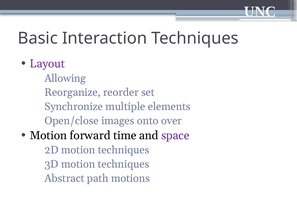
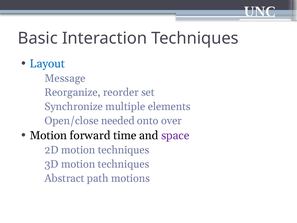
Layout colour: purple -> blue (47, 64)
Allowing: Allowing -> Message (65, 78)
images: images -> needed (118, 121)
